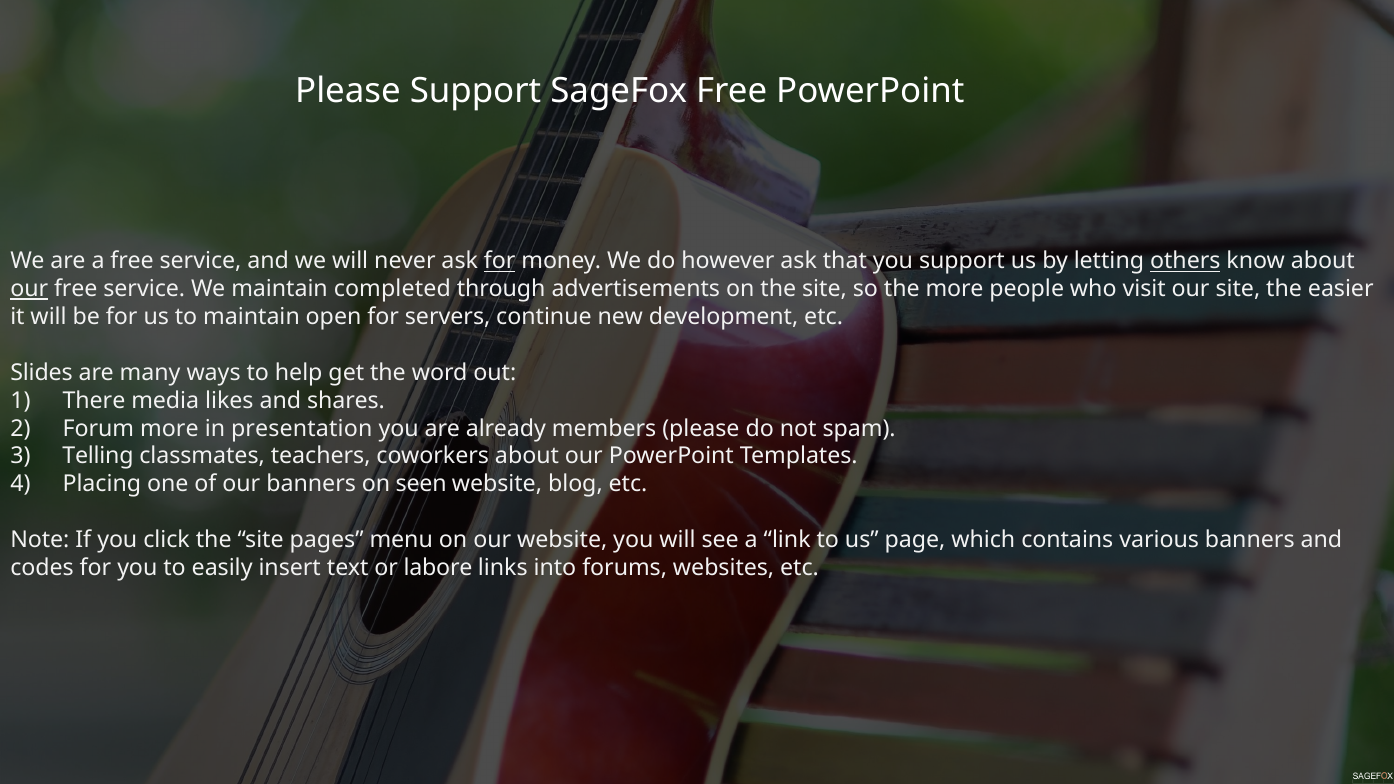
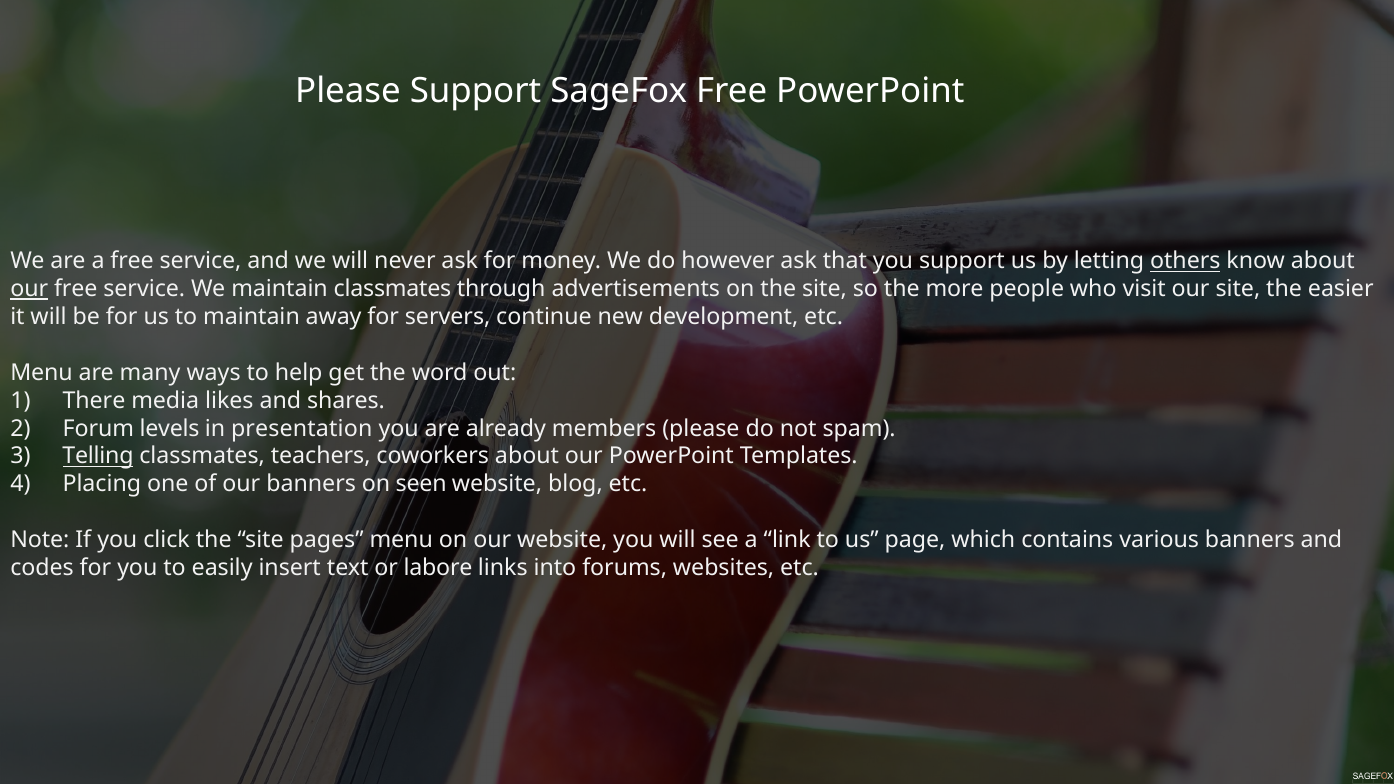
for underline: present -> none (500, 261)
maintain completed: completed -> classmates (392, 289)
open: open -> away (334, 317)
Slides: Slides -> Menu (42, 373)
Forum more: more -> levels (170, 428)
Telling underline: none -> present (98, 456)
